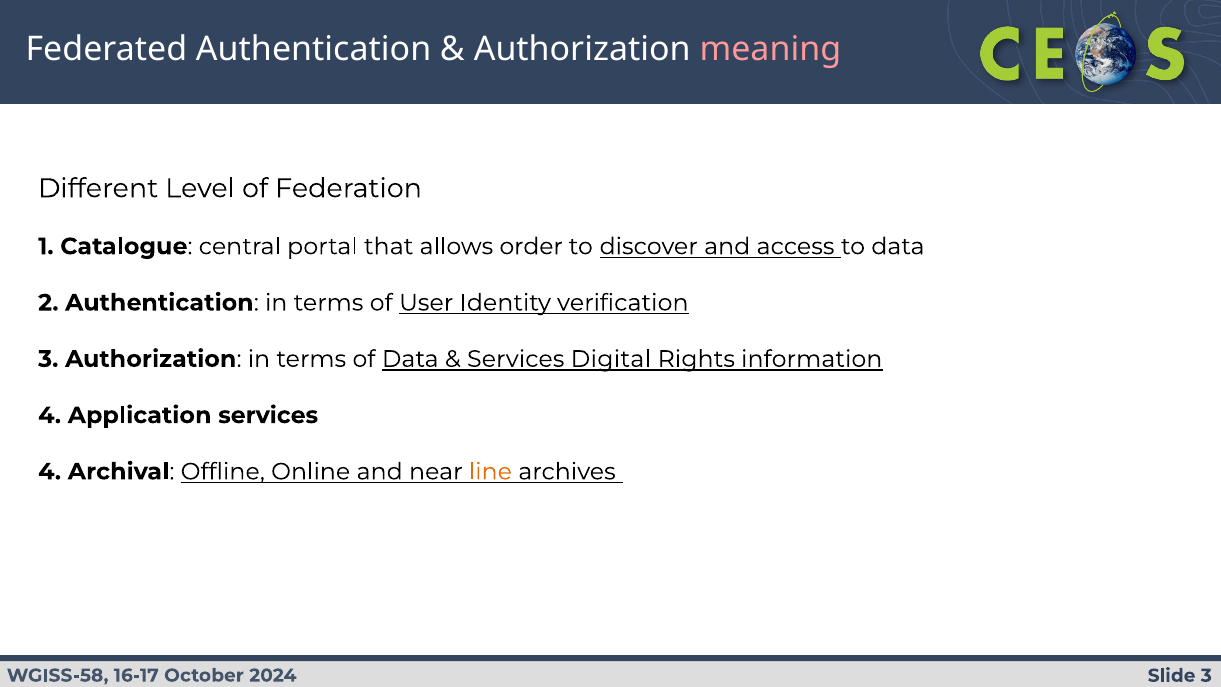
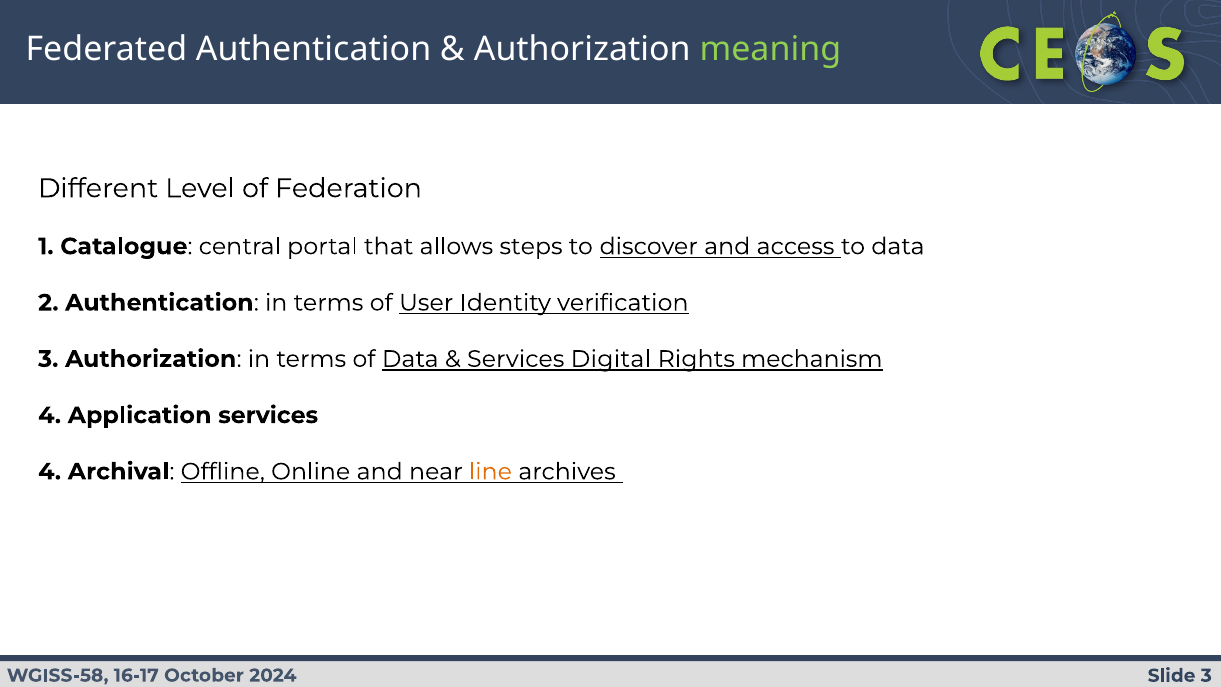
meaning colour: pink -> light green (770, 49)
order: order -> steps (531, 246)
information: information -> mechanism (812, 359)
